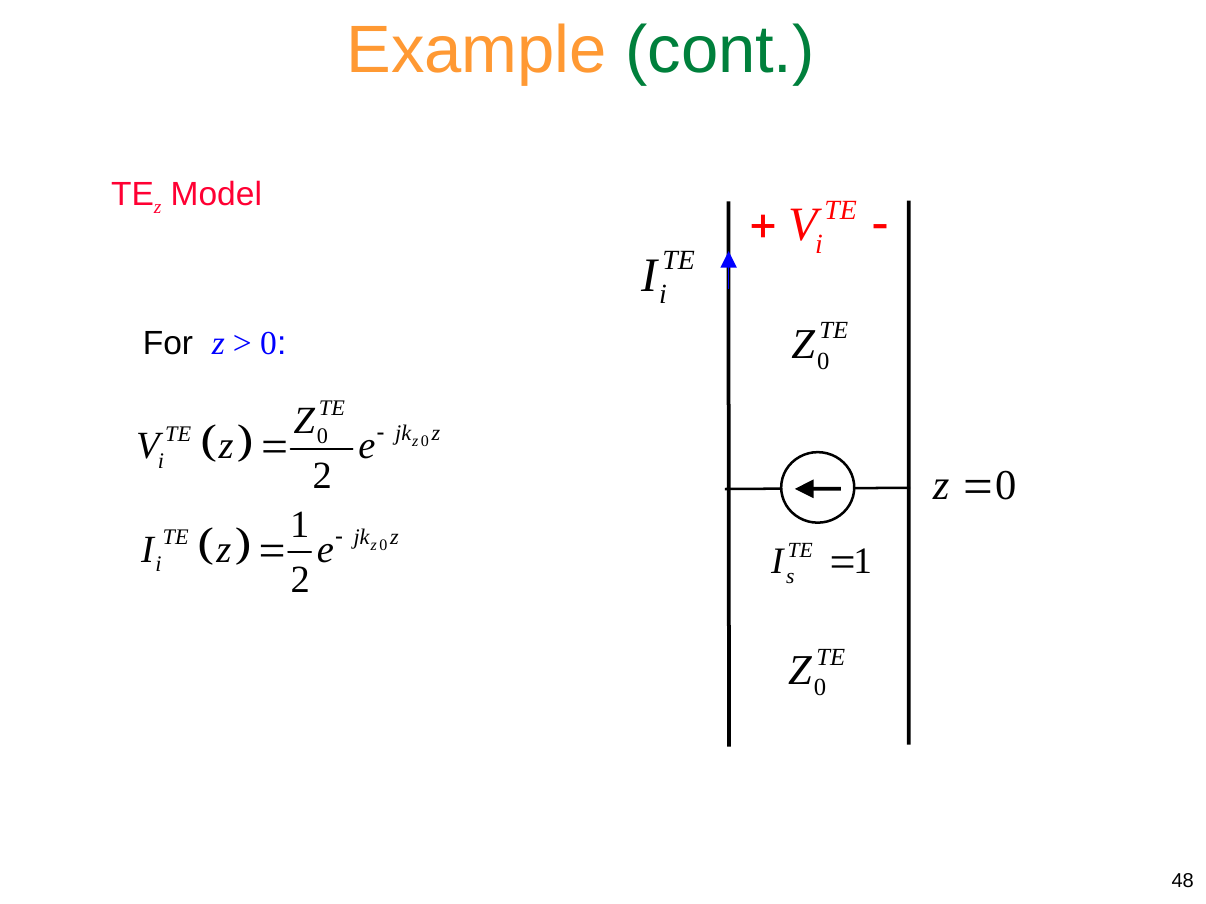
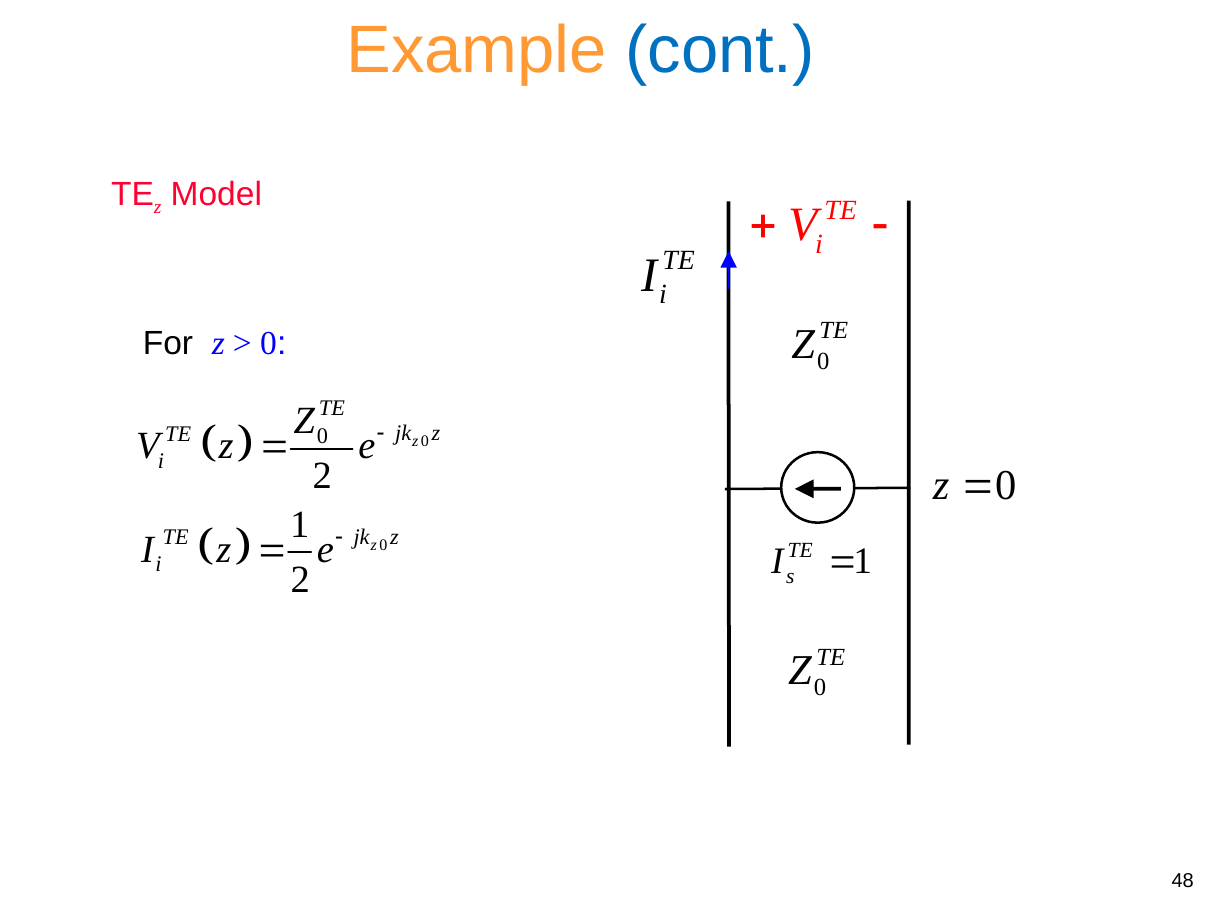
cont colour: green -> blue (720, 51)
